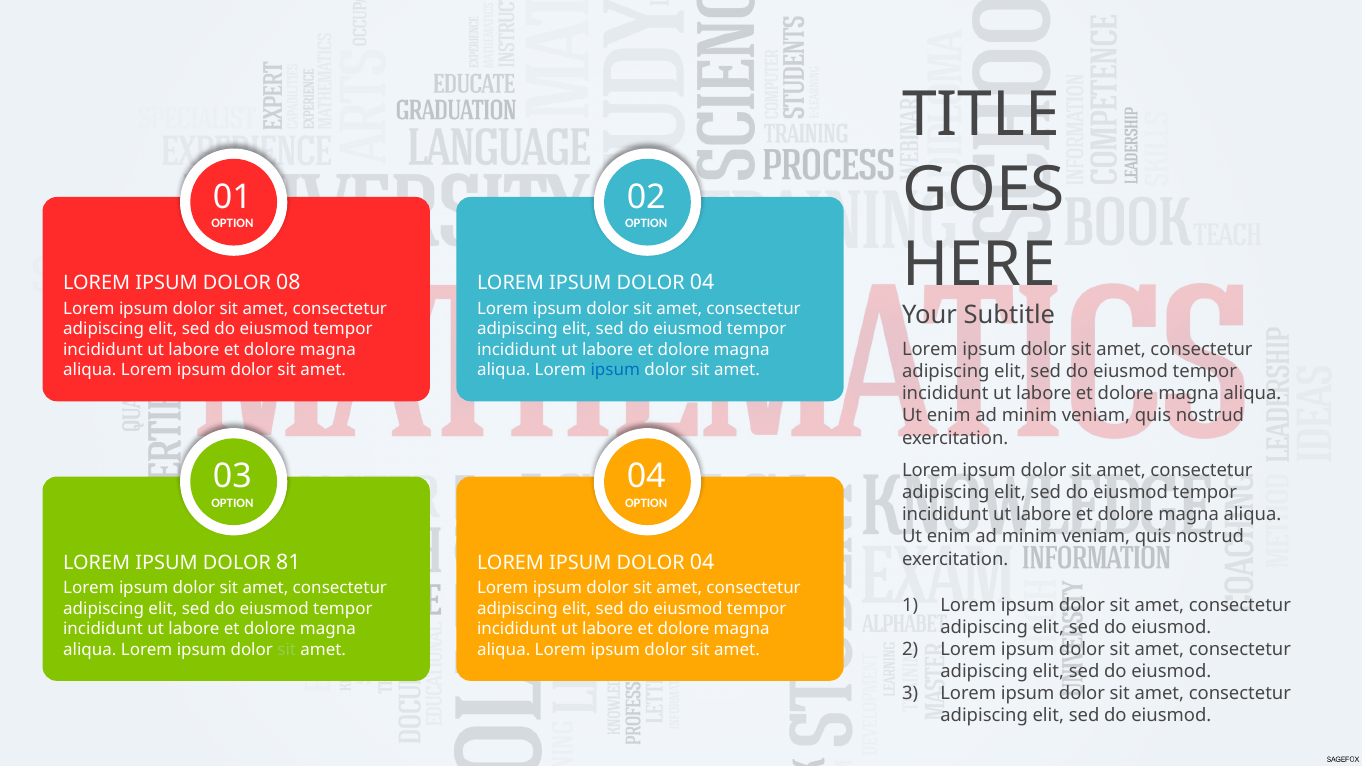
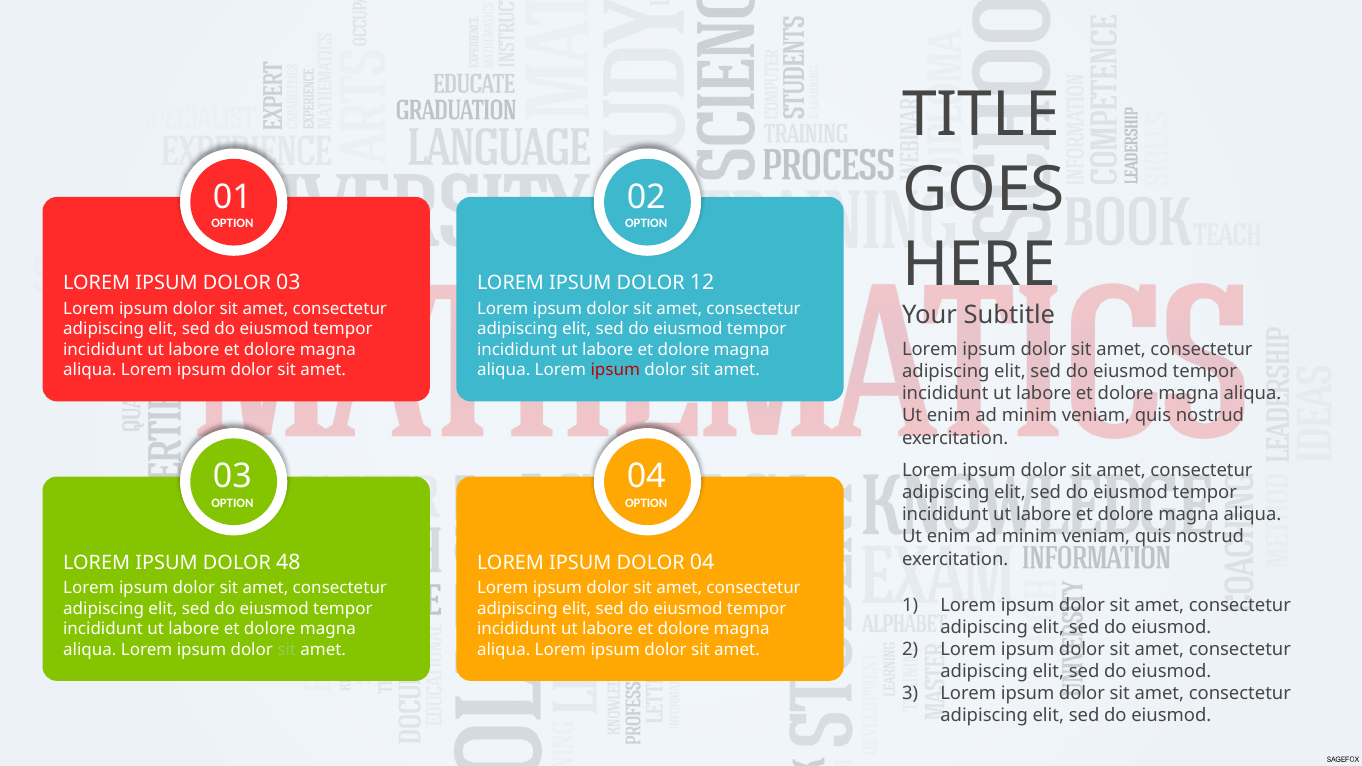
DOLOR 08: 08 -> 03 (288, 283)
04: 04 -> 12 (702, 283)
ipsum colour: blue -> red (615, 370)
81: 81 -> 48 (288, 562)
